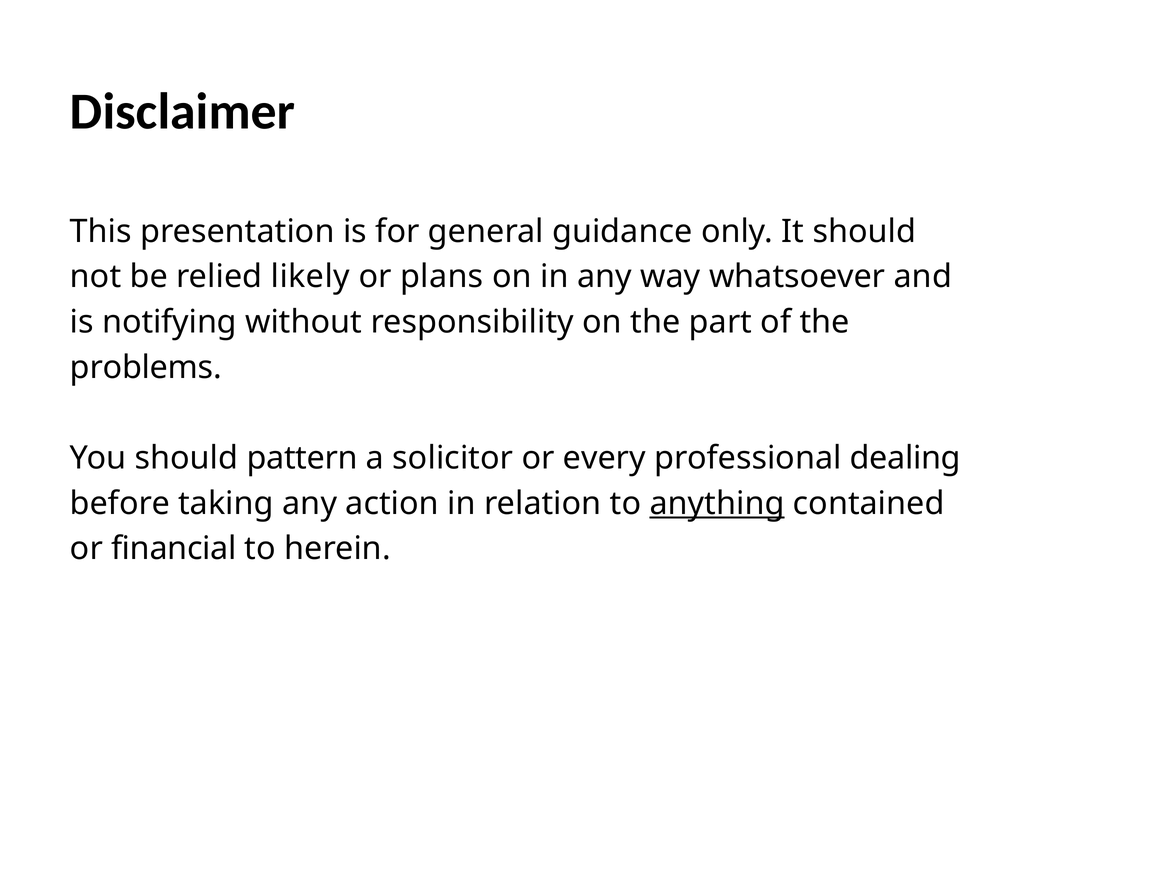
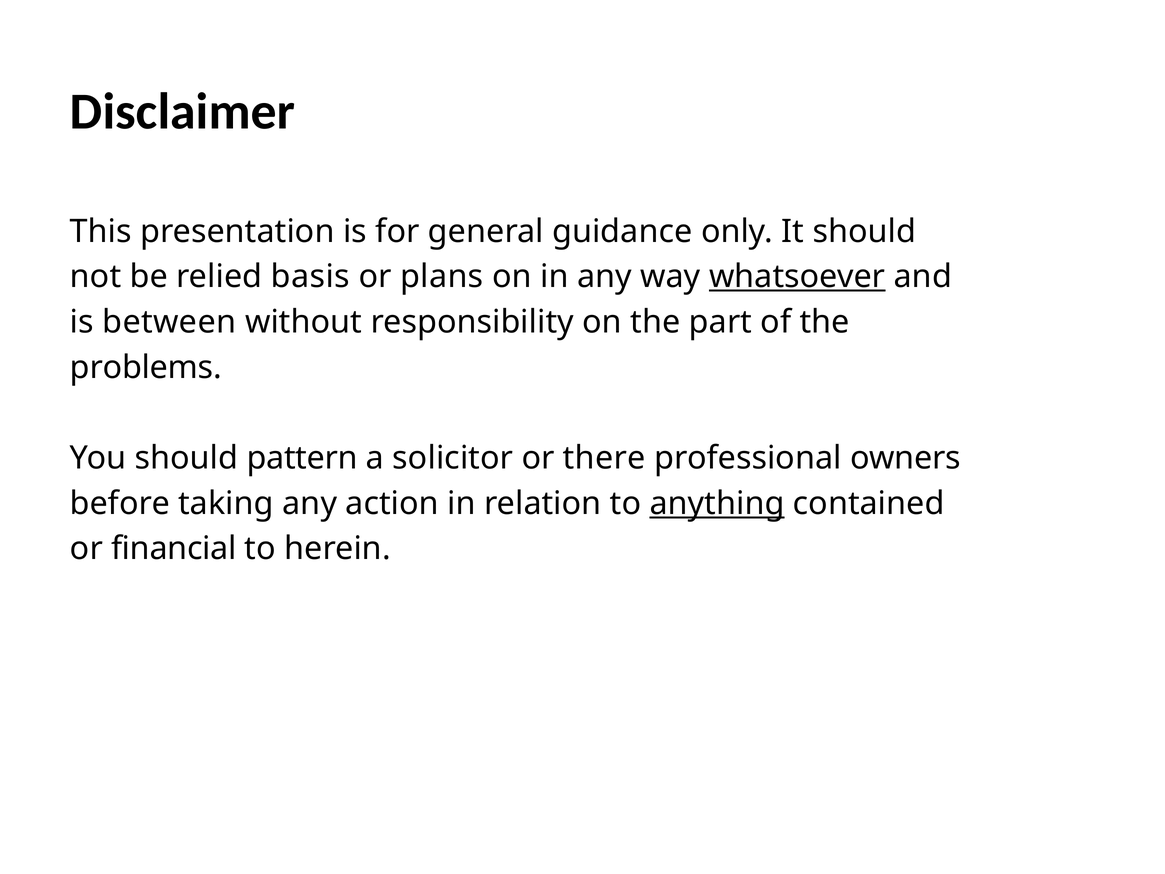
likely: likely -> basis (310, 277)
whatsoever underline: none -> present (797, 277)
notifying: notifying -> between (169, 322)
every: every -> there (604, 458)
dealing: dealing -> owners (905, 458)
